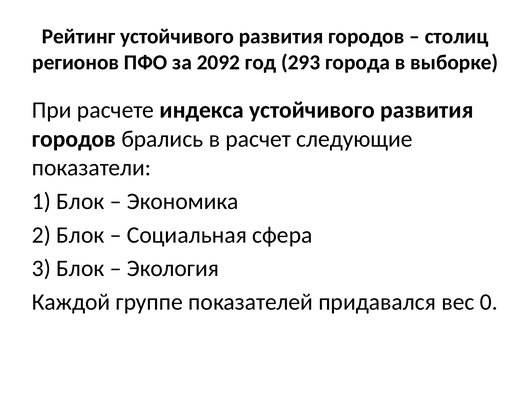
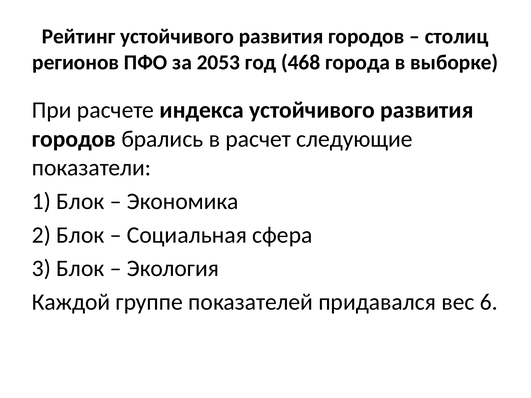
2092: 2092 -> 2053 (218, 62)
293: 293 -> 468 (301, 62)
0: 0 -> 6 (489, 302)
